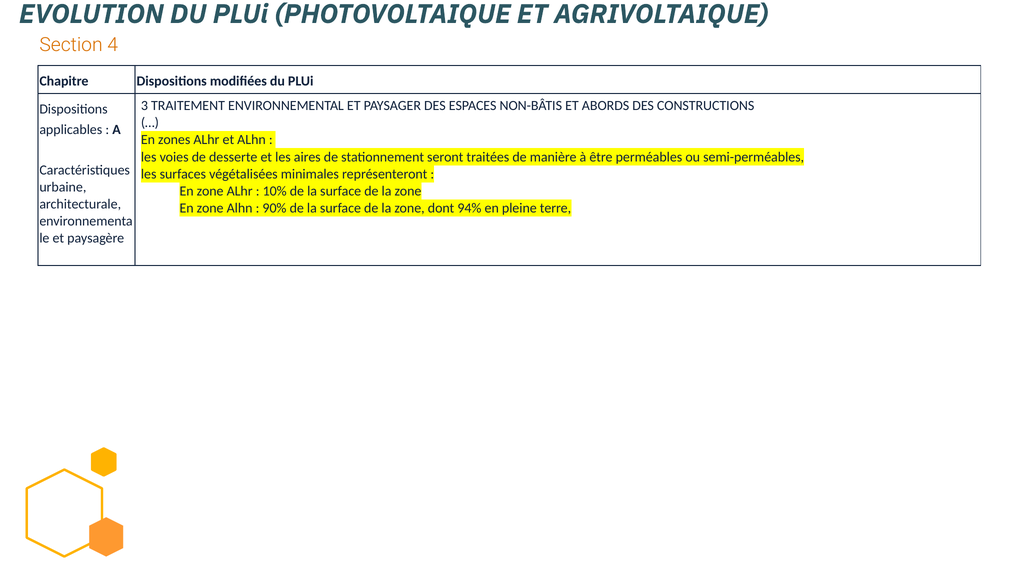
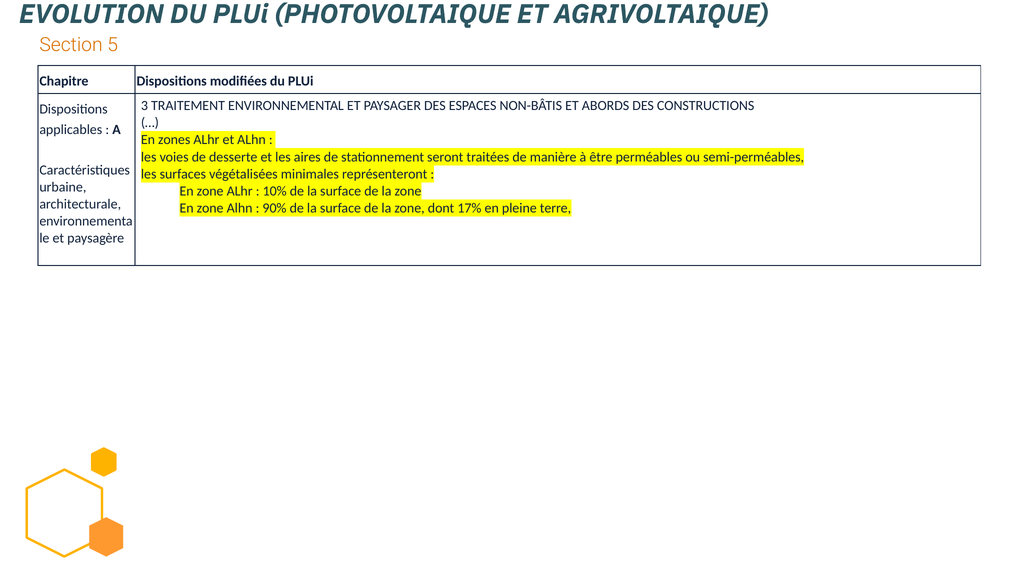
4: 4 -> 5 (113, 45)
94%: 94% -> 17% (469, 208)
